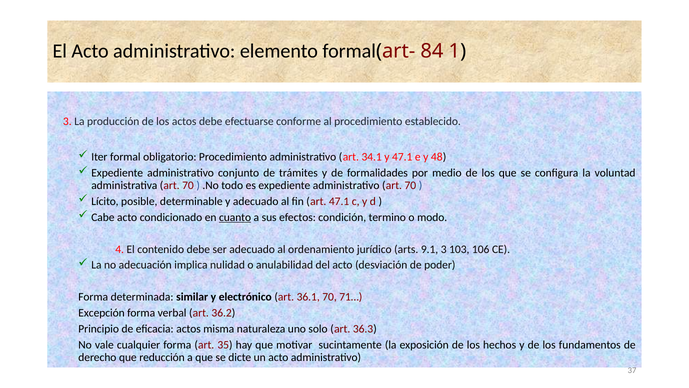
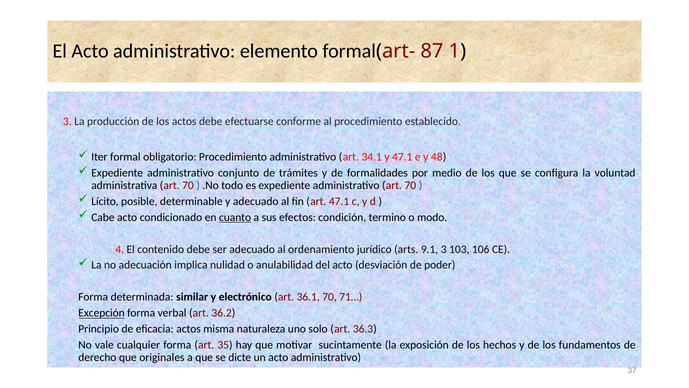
84: 84 -> 87 (432, 51)
Excepción underline: none -> present (102, 313)
reducción: reducción -> originales (162, 357)
